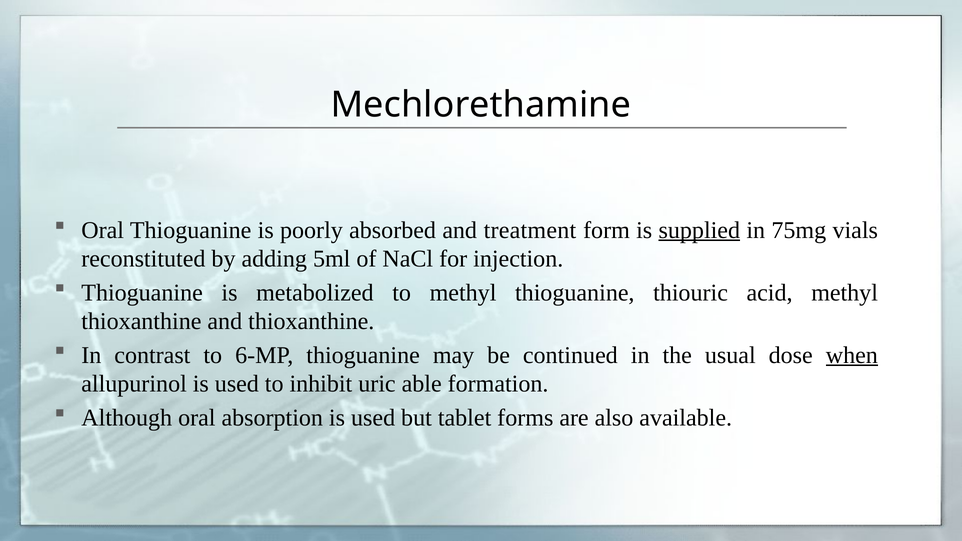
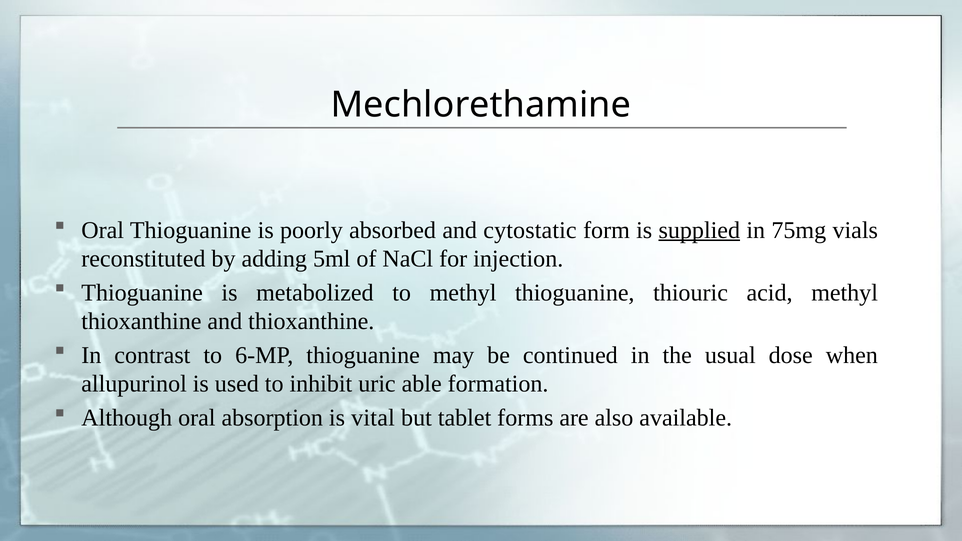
treatment: treatment -> cytostatic (530, 230)
when underline: present -> none (852, 355)
absorption is used: used -> vital (373, 418)
